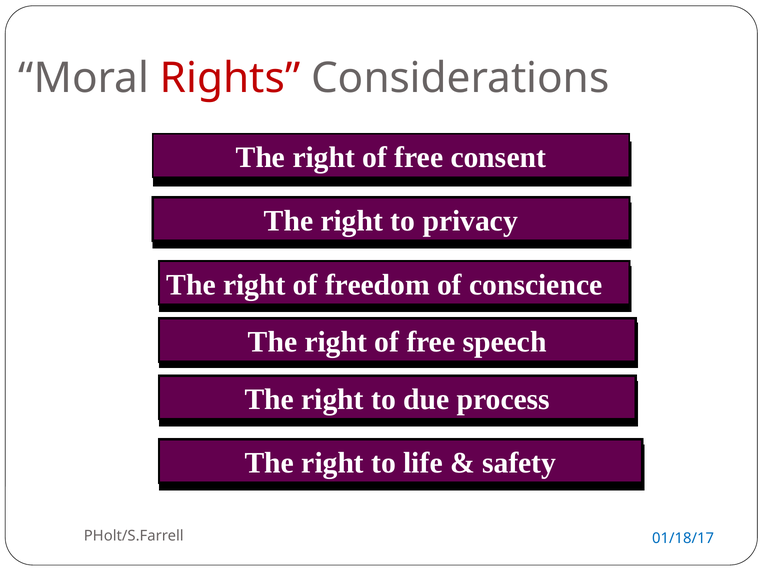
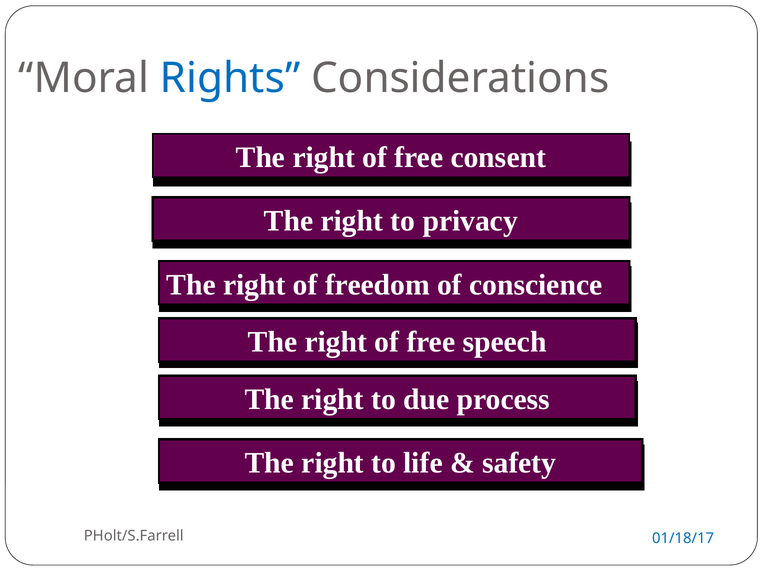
Rights colour: red -> blue (230, 78)
